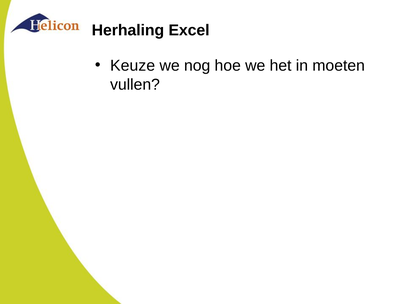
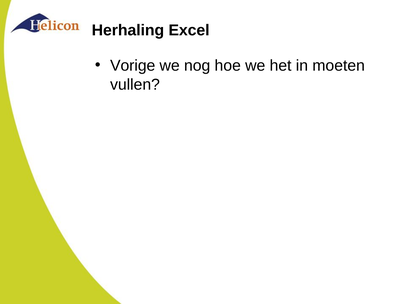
Keuze: Keuze -> Vorige (133, 66)
